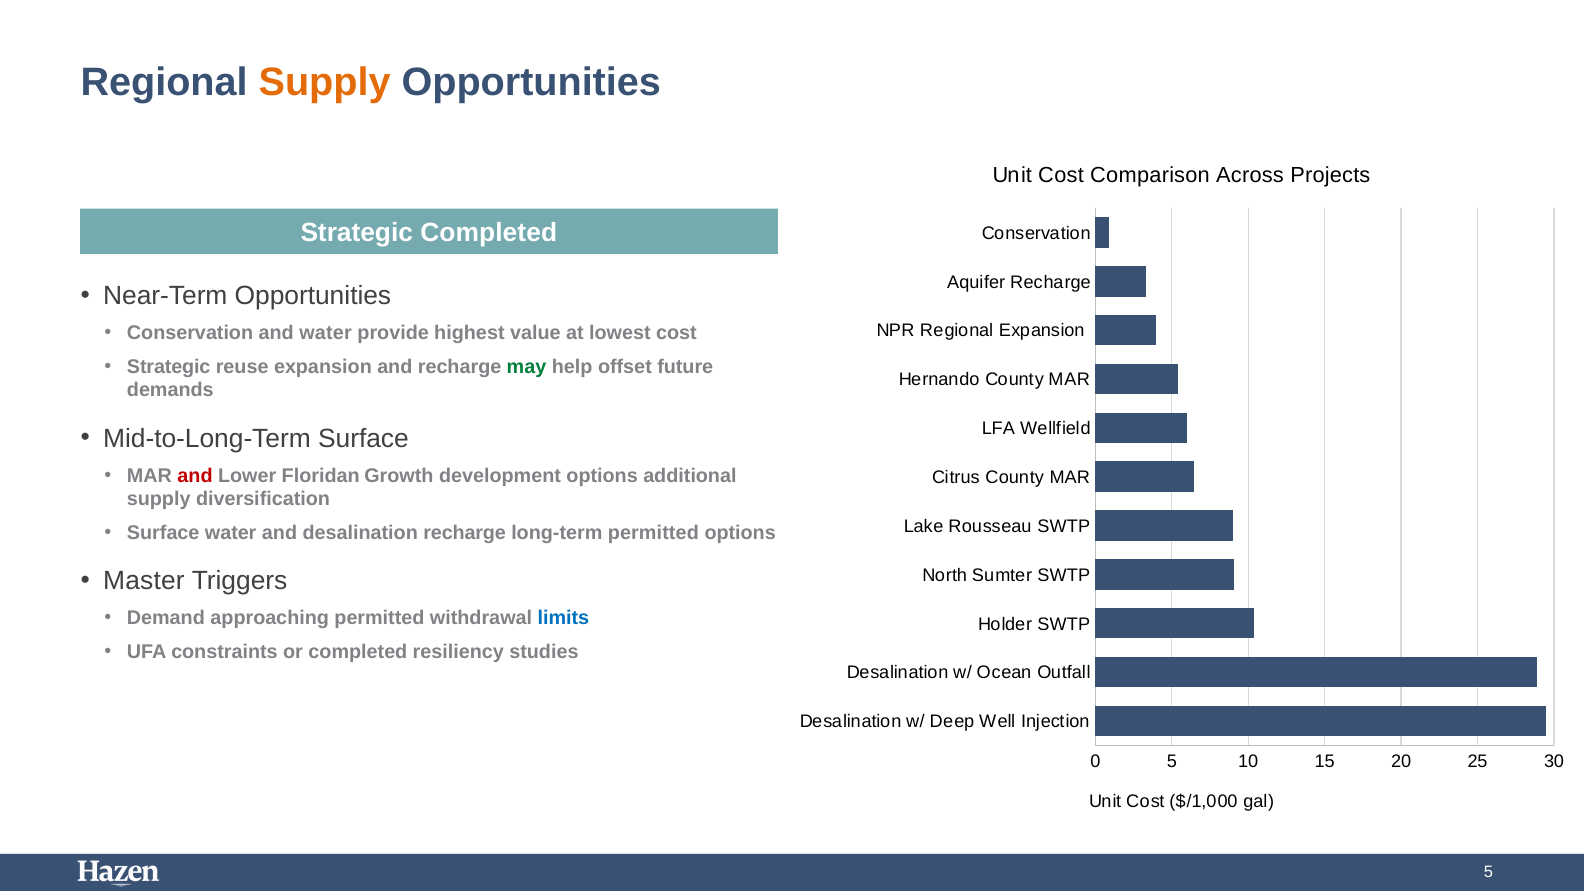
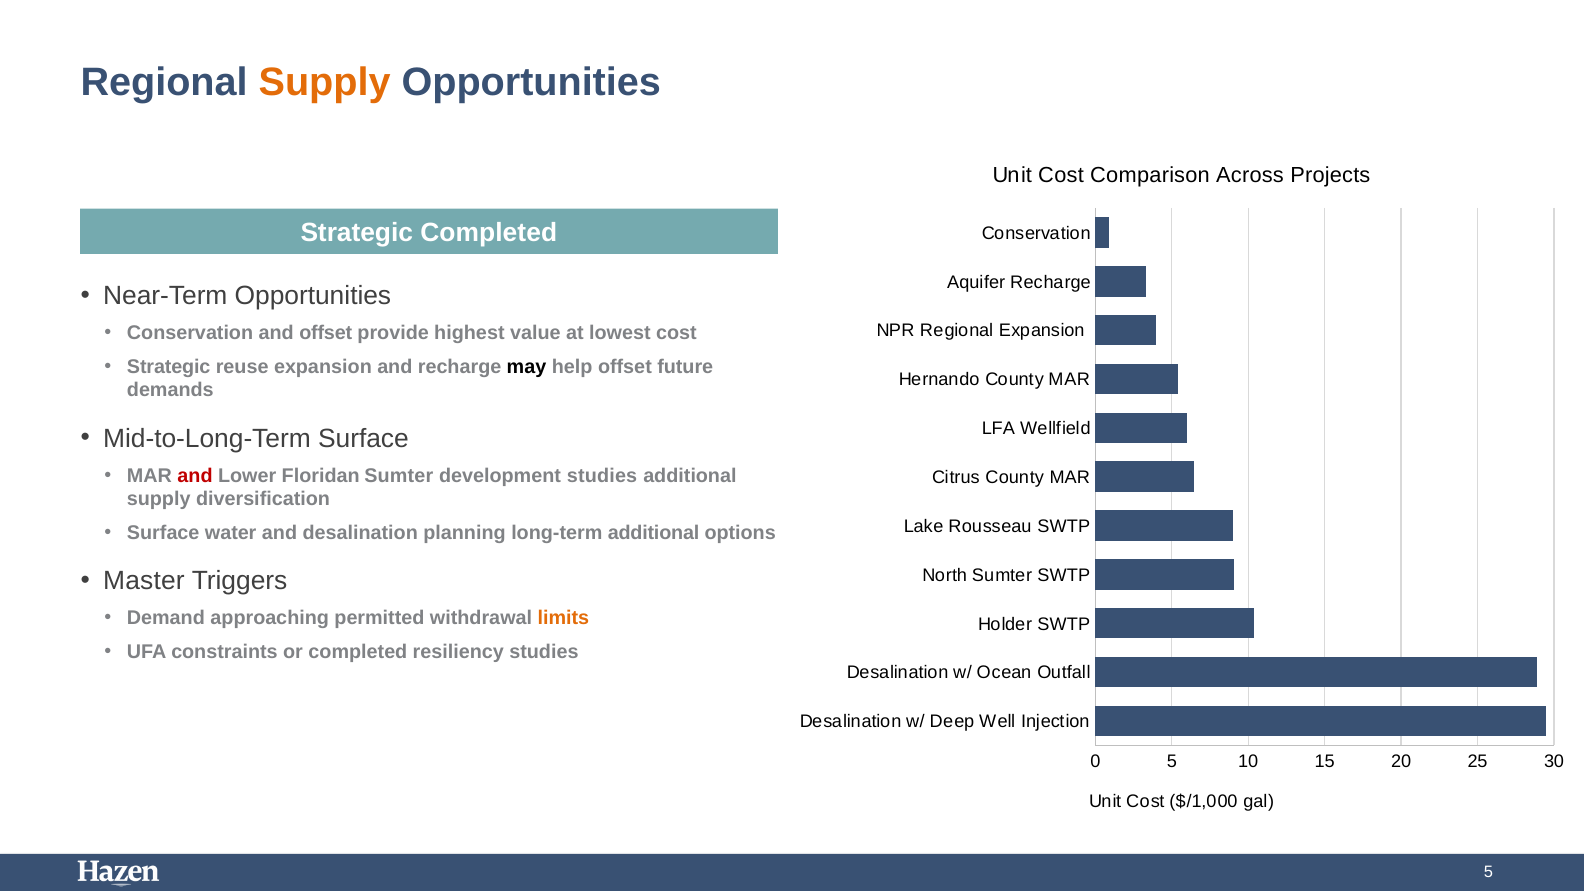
and water: water -> offset (326, 333)
may colour: green -> black (527, 367)
Floridan Growth: Growth -> Sumter (399, 476)
development options: options -> studies (602, 476)
desalination recharge: recharge -> planning (465, 533)
long-term permitted: permitted -> additional (654, 533)
limits colour: blue -> orange (563, 618)
